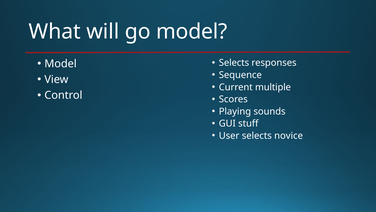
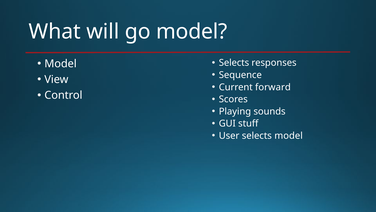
multiple: multiple -> forward (273, 87)
selects novice: novice -> model (289, 135)
